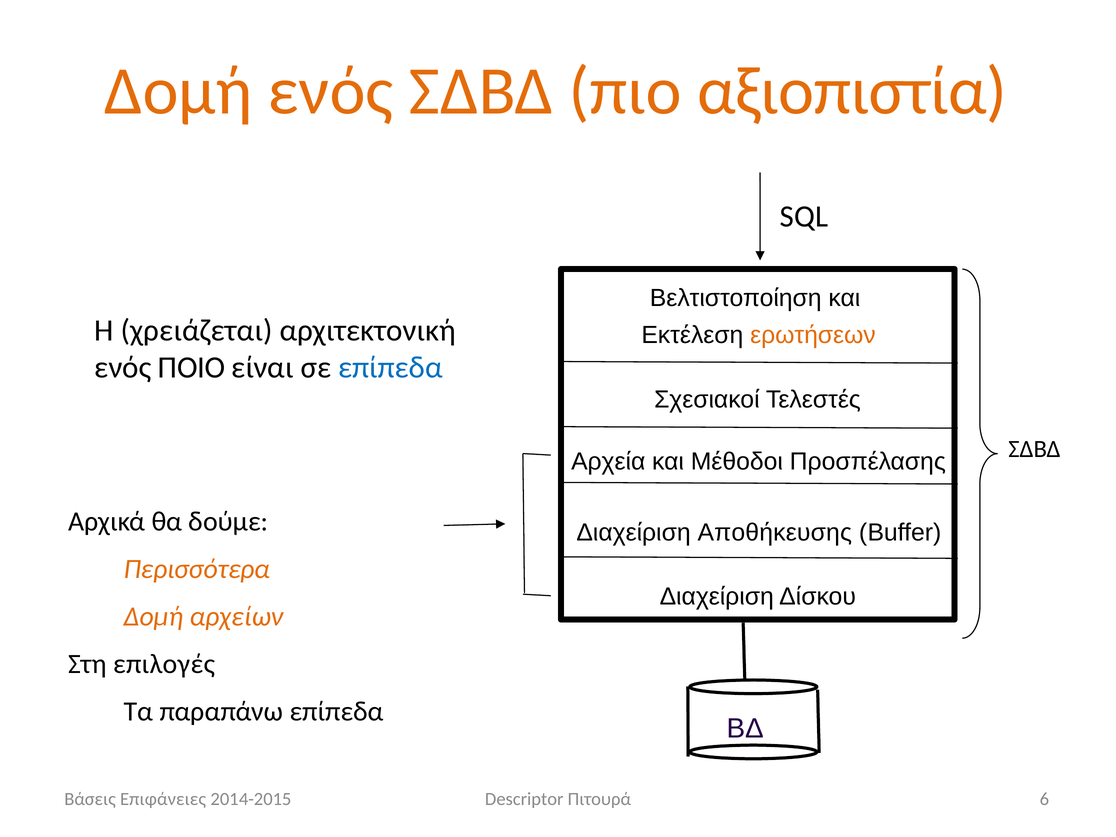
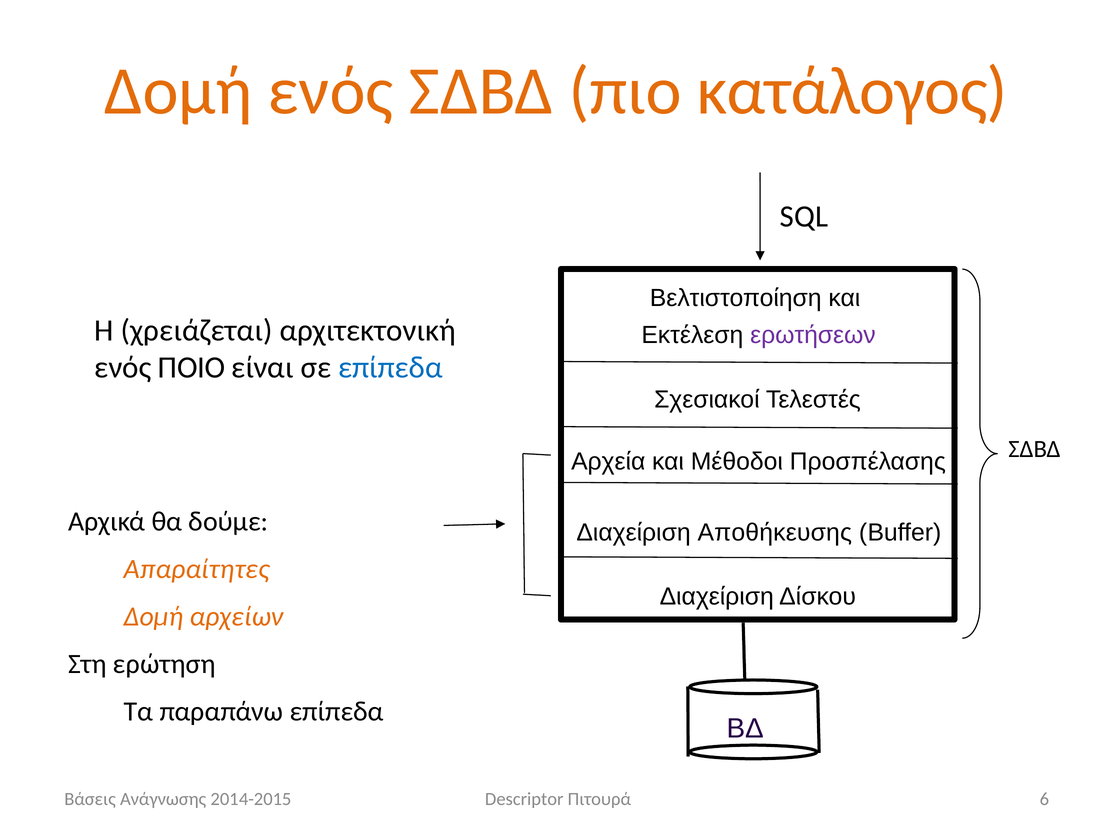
αξιοπιστία: αξιοπιστία -> κατάλογος (852, 91)
ερωτήσεων colour: orange -> purple (813, 335)
Περισσότερα: Περισσότερα -> Απαραίτητες (197, 569)
επιλογές: επιλογές -> ερώτηση (164, 664)
Επιφάνειες: Επιφάνειες -> Ανάγνωσης (163, 799)
